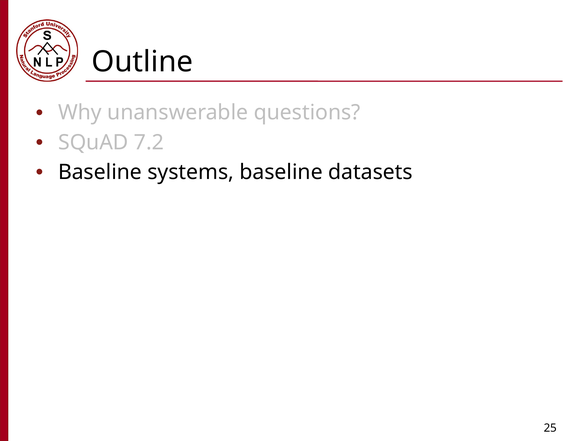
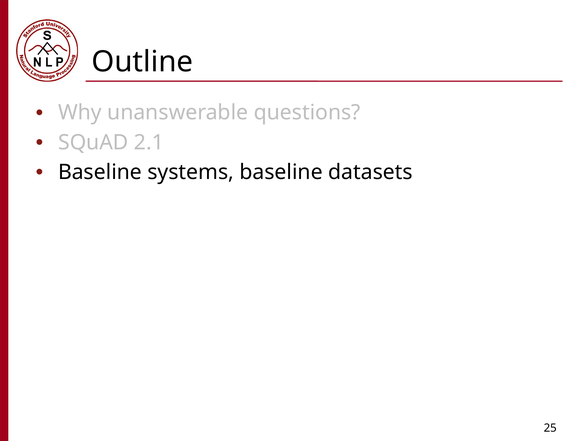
7.2: 7.2 -> 2.1 (149, 142)
